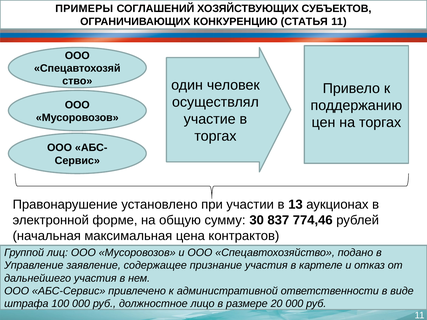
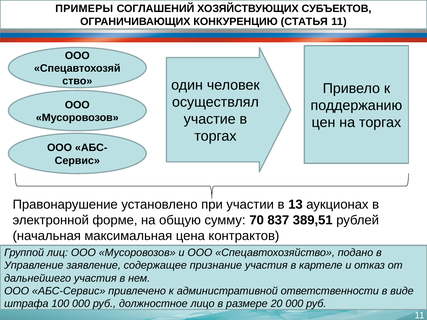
30: 30 -> 70 (257, 220)
774,46: 774,46 -> 389,51 (313, 220)
